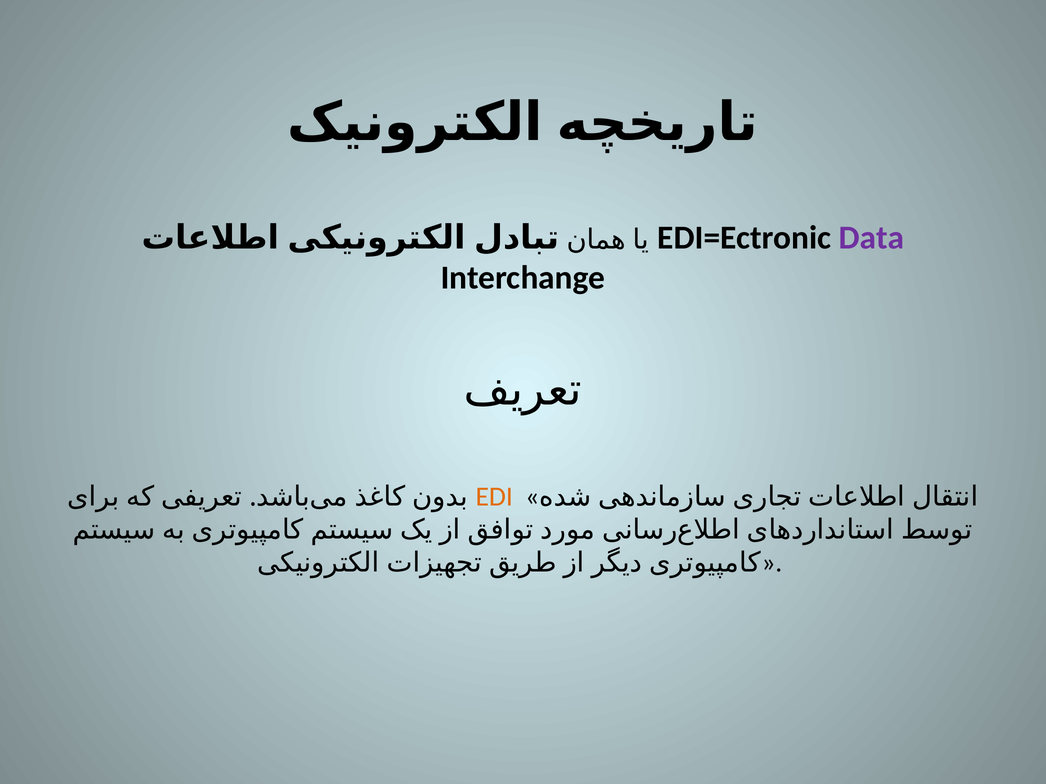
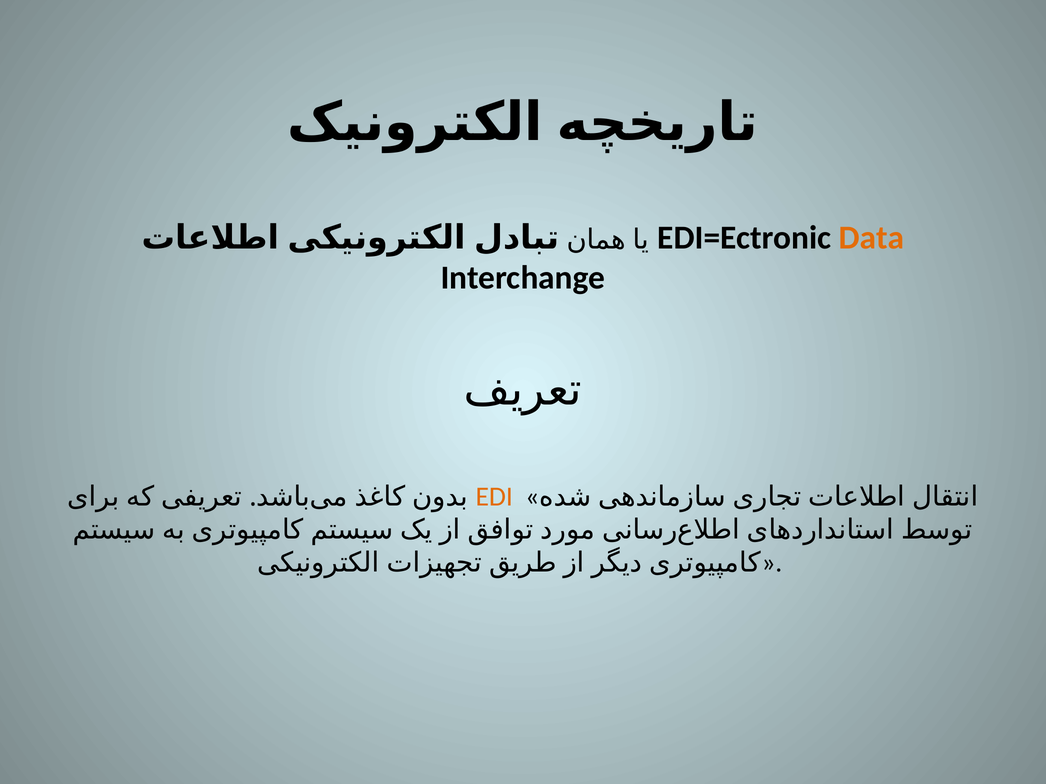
Data colour: purple -> orange (871, 238)
